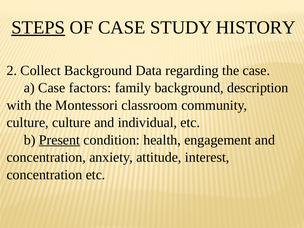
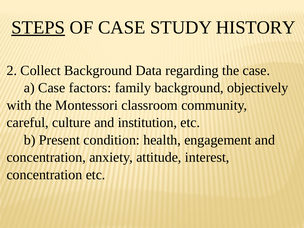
description: description -> objectively (258, 88)
culture: culture -> careful (28, 123)
individual: individual -> institution (147, 123)
Present underline: present -> none (59, 140)
